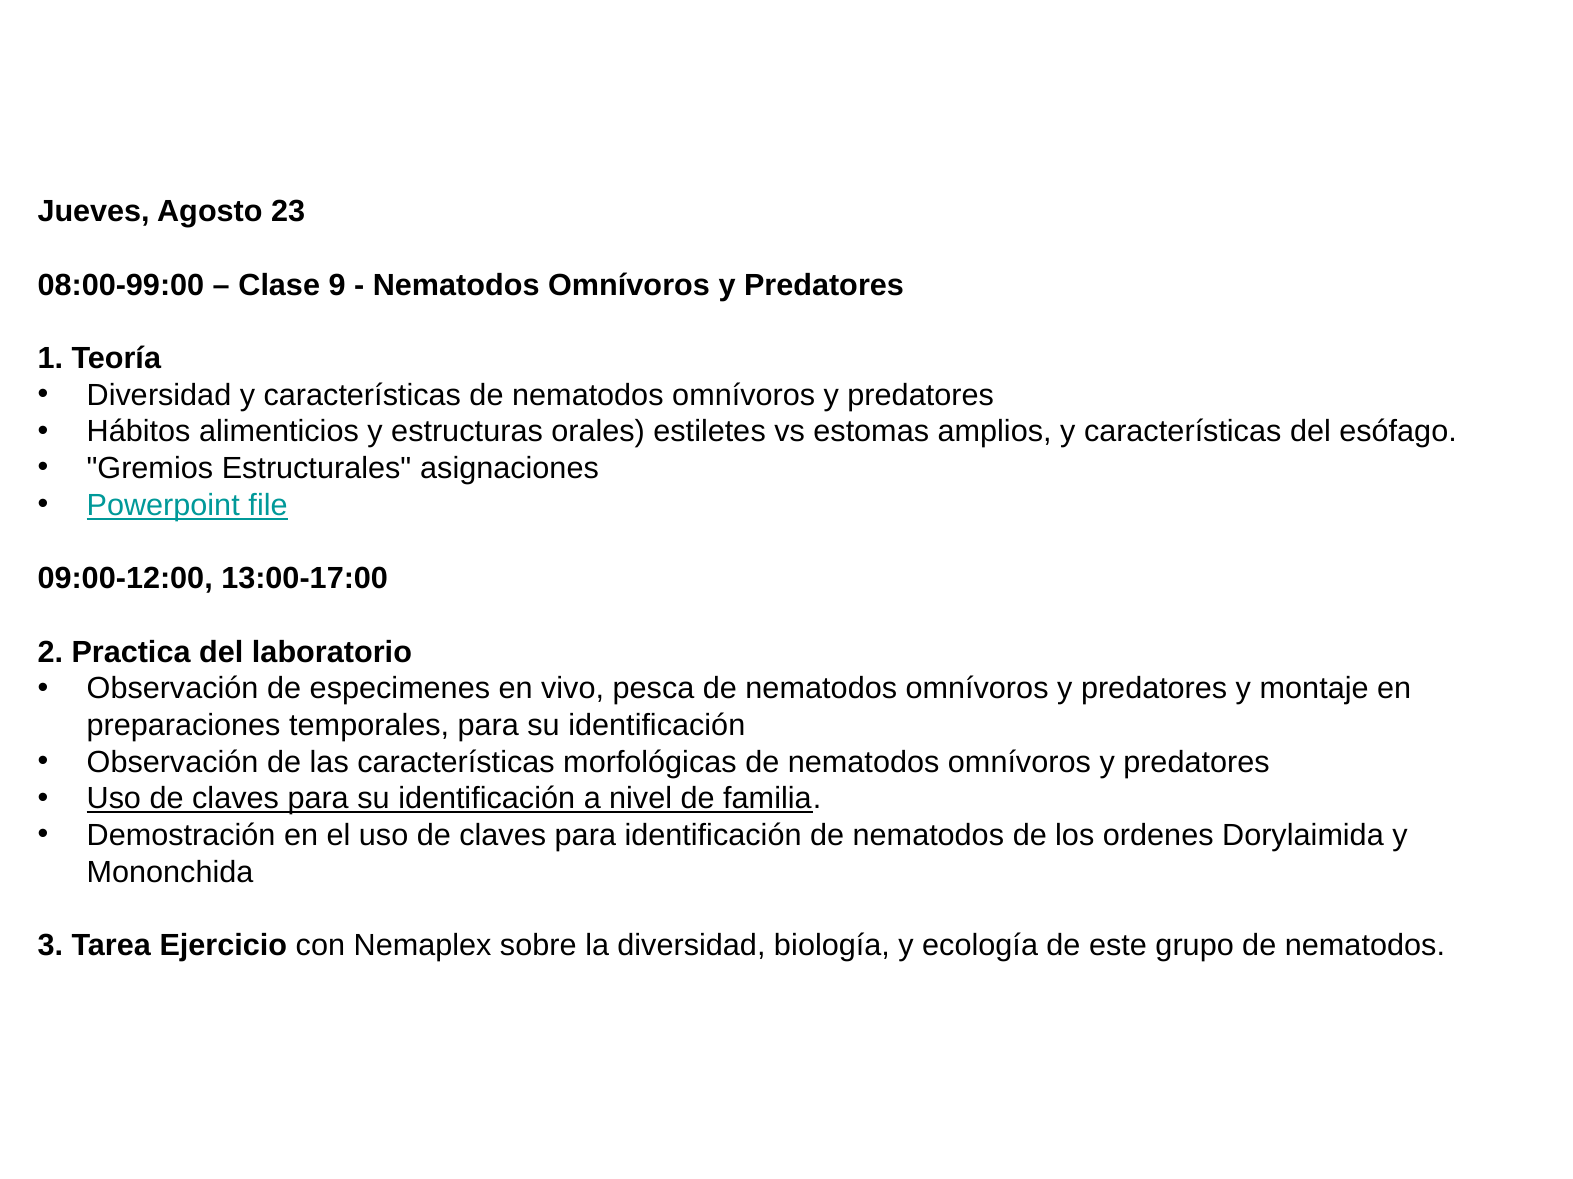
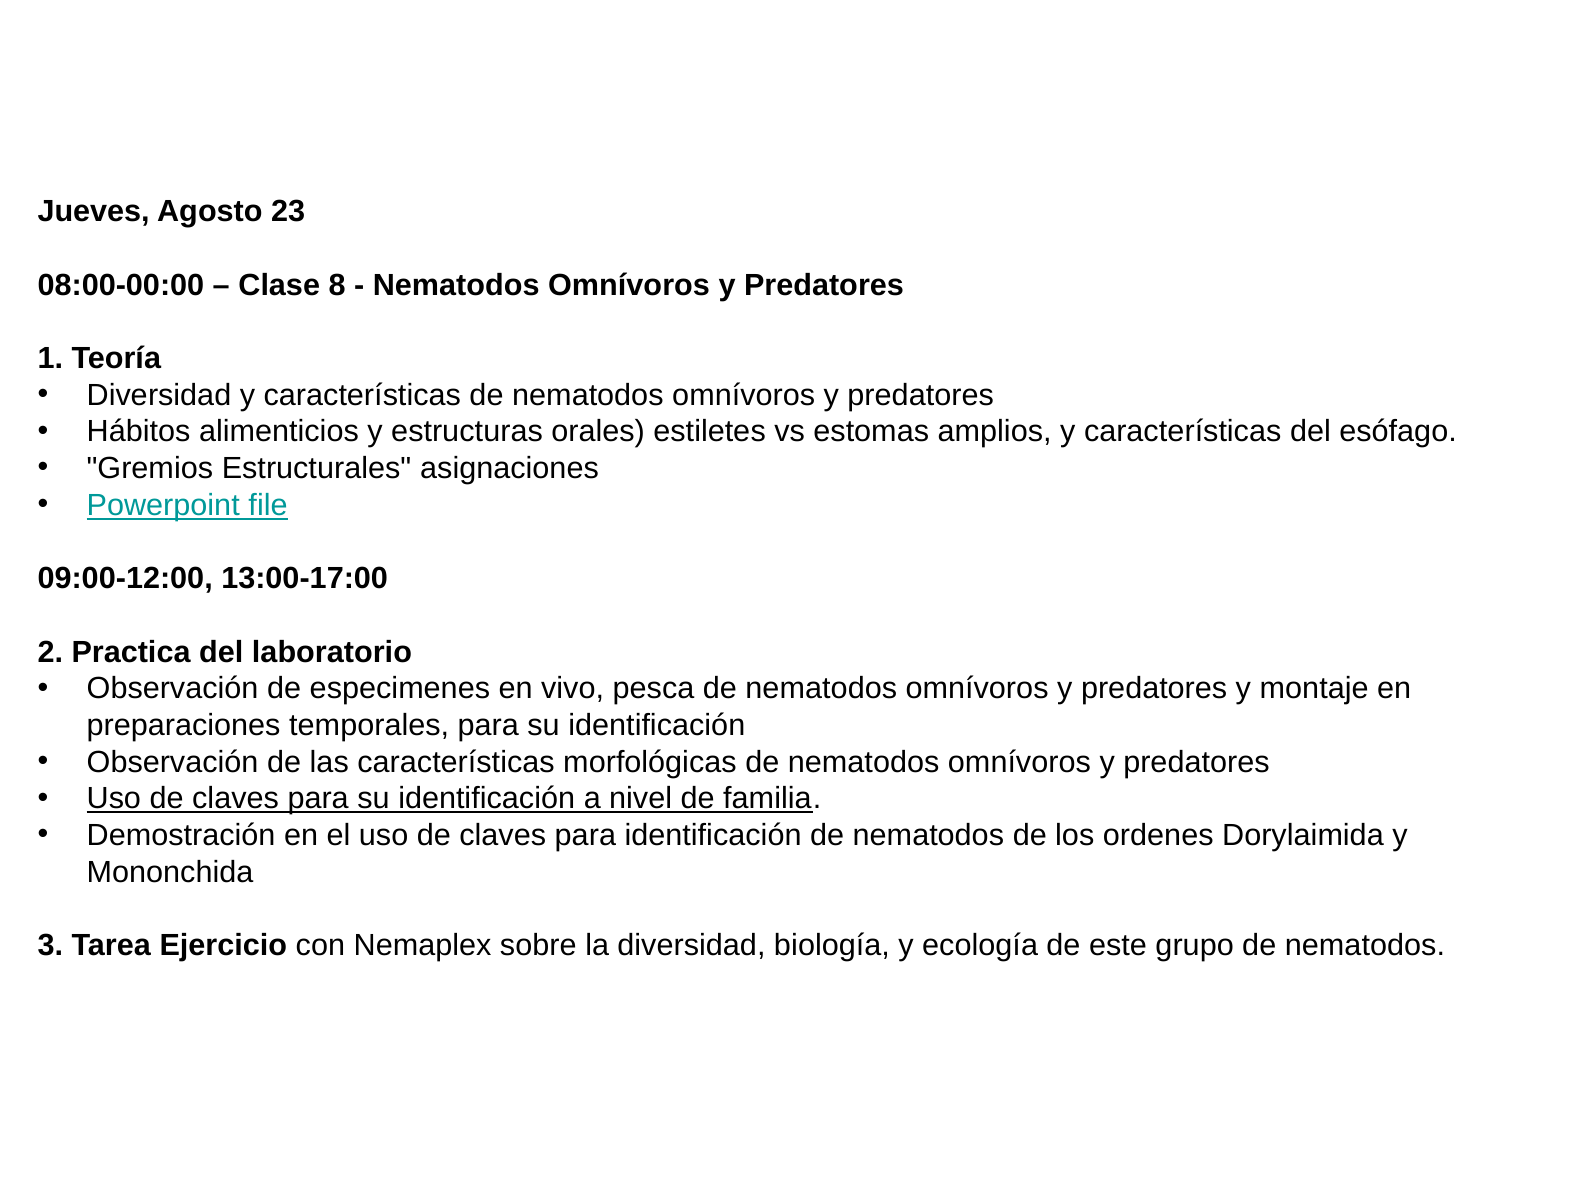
08:00-99:00: 08:00-99:00 -> 08:00-00:00 (121, 285)
9: 9 -> 8 (337, 285)
